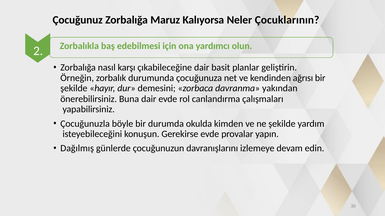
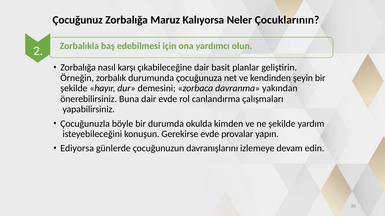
ağrısı: ağrısı -> şeyin (303, 78)
Dağılmış: Dağılmış -> Ediyorsa (77, 149)
